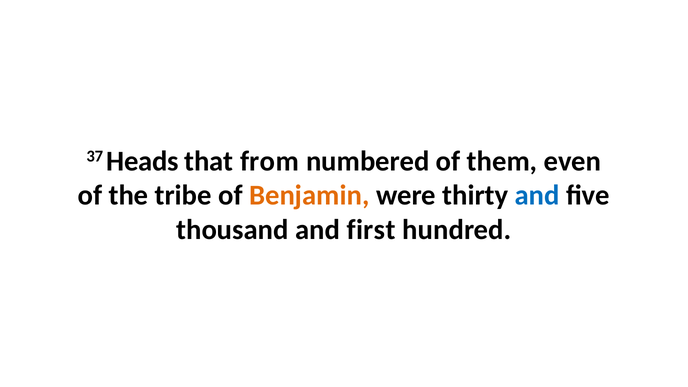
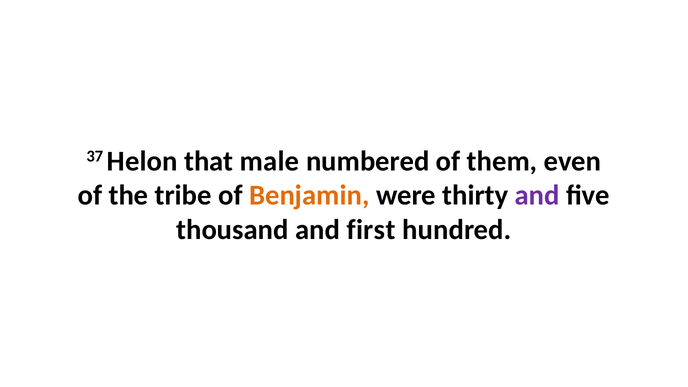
Heads: Heads -> Helon (142, 161)
from: from -> male (269, 161)
and colour: blue -> purple (537, 195)
